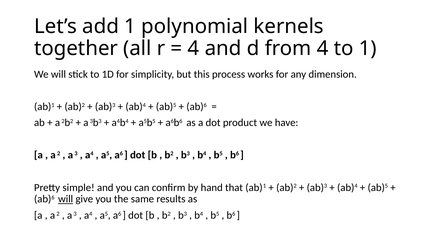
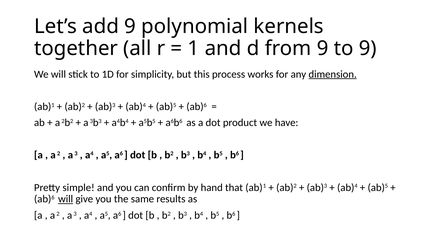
add 1: 1 -> 9 (130, 26)
4: 4 -> 1 (194, 49)
from 4: 4 -> 9 (323, 49)
to 1: 1 -> 9 (368, 49)
dimension underline: none -> present (333, 74)
